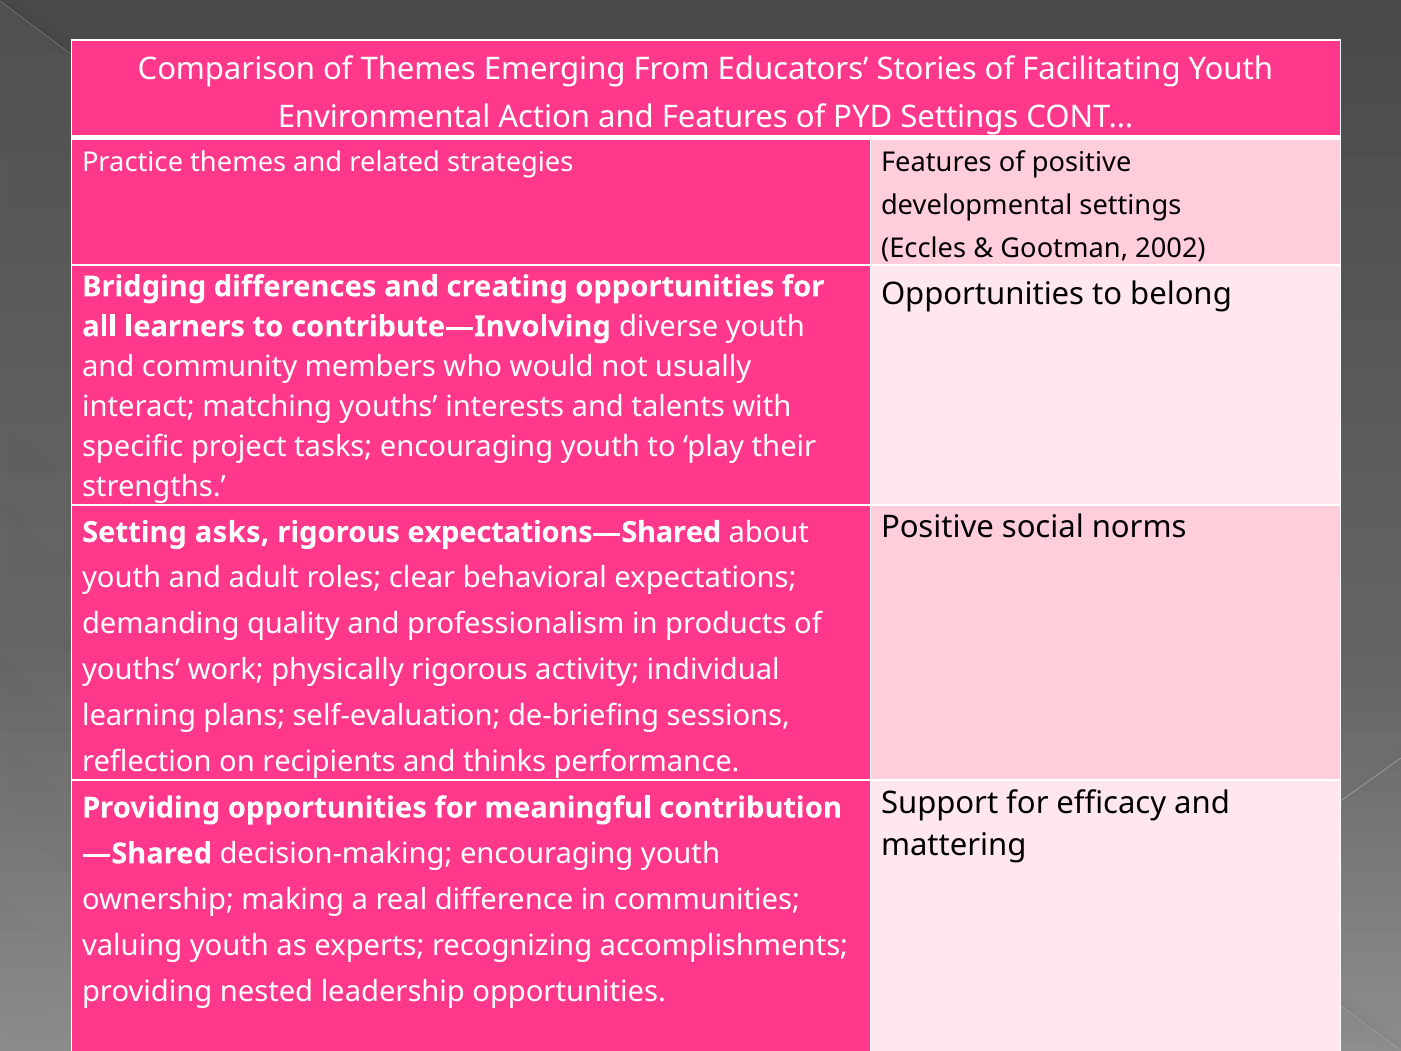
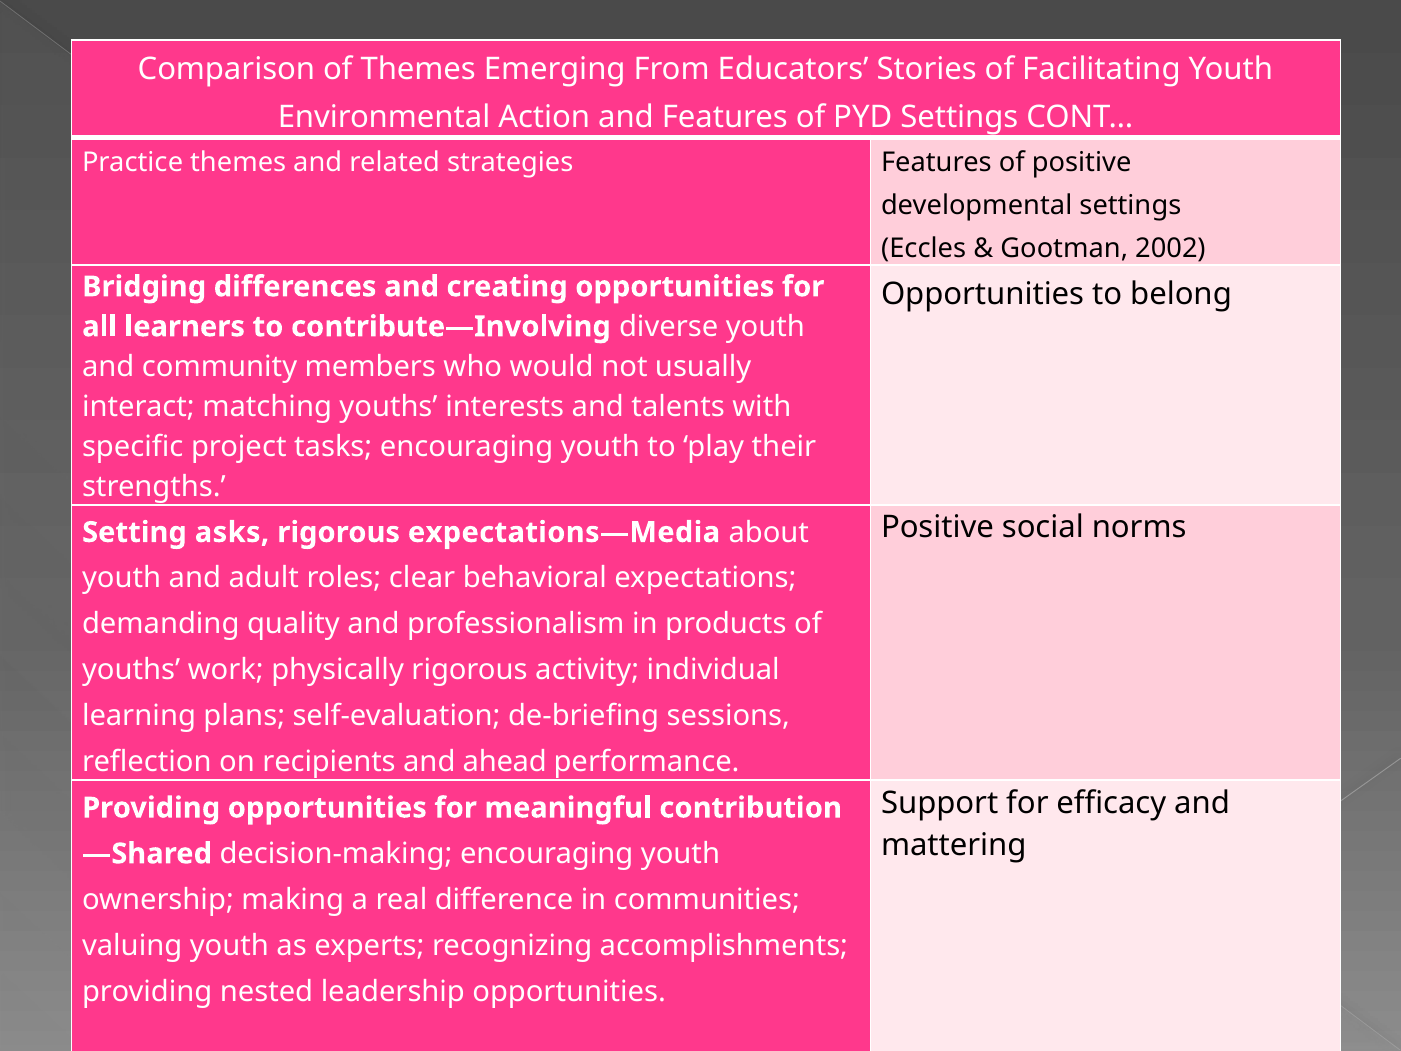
expectations—Shared: expectations—Shared -> expectations—Media (564, 532)
thinks: thinks -> ahead (505, 762)
